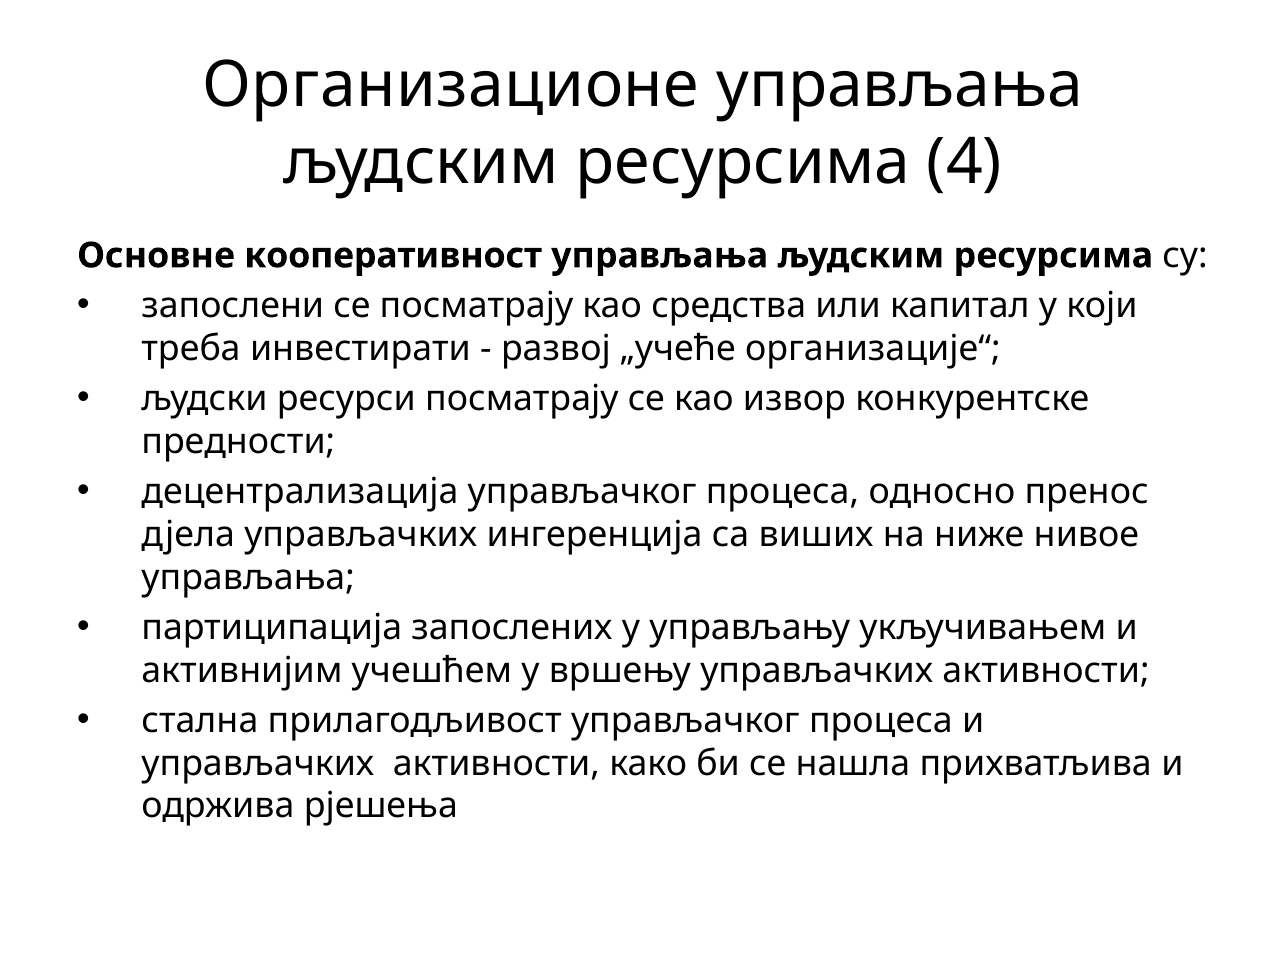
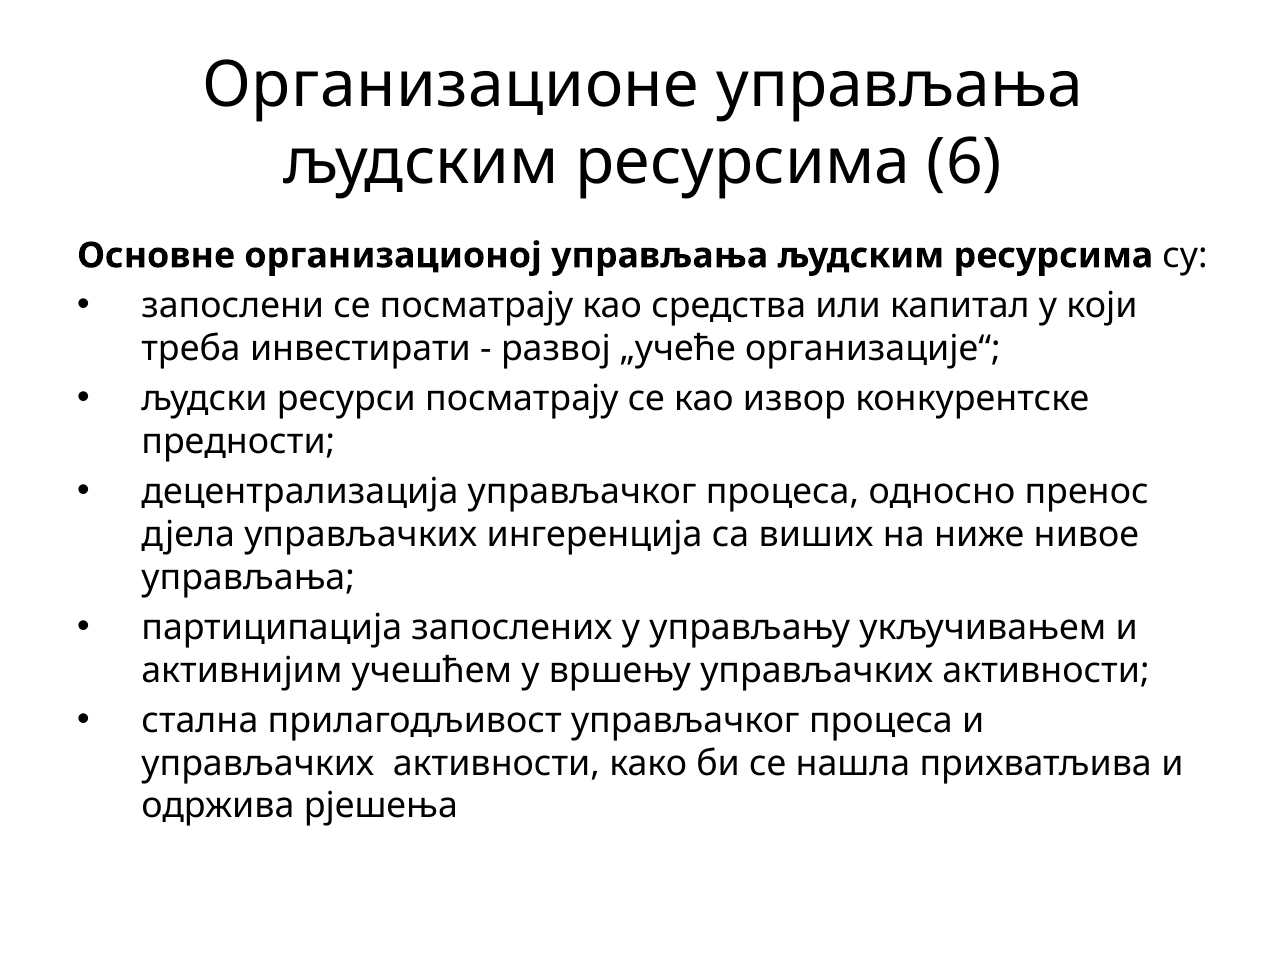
4: 4 -> 6 (965, 162)
кооперативност: кооперативност -> организационој (393, 255)
